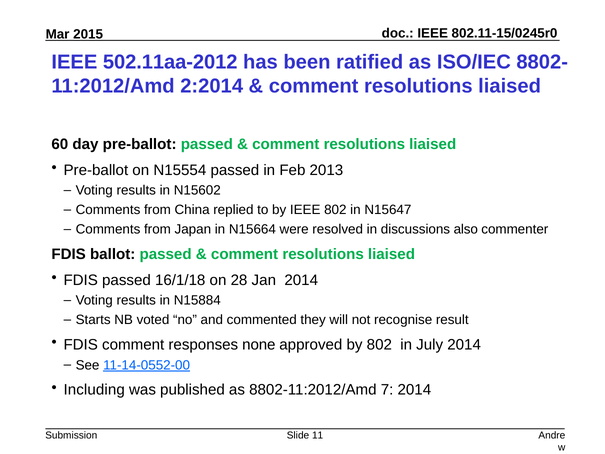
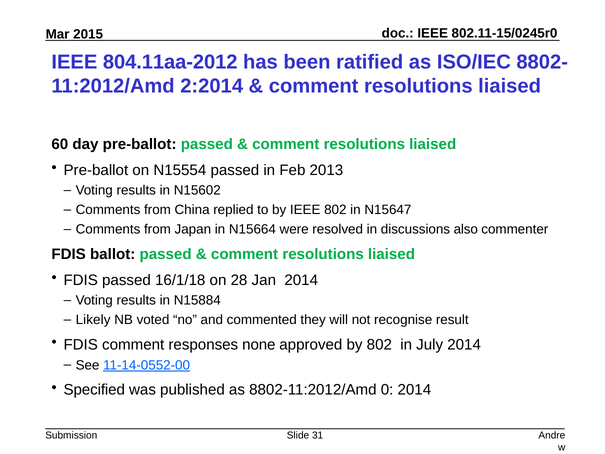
502.11aa-2012: 502.11aa-2012 -> 804.11aa-2012 (170, 62)
Starts: Starts -> Likely (93, 320)
Including: Including -> Specified (94, 390)
7: 7 -> 0 (387, 390)
11: 11 -> 31 (318, 435)
